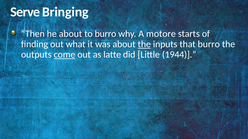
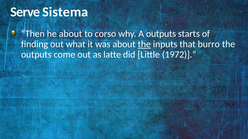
Bringing: Bringing -> Sistema (65, 12)
to burro: burro -> corso (105, 34)
A motore: motore -> outputs (161, 34)
come underline: present -> none (64, 55)
1944: 1944 -> 1972 (179, 55)
